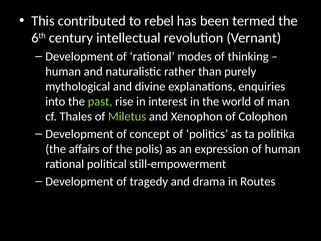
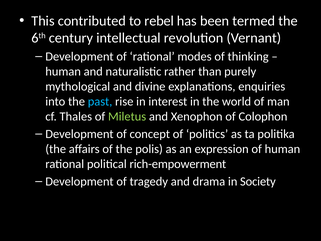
past colour: light green -> light blue (100, 101)
still-empowerment: still-empowerment -> rich-empowerment (178, 164)
Routes: Routes -> Society (258, 181)
